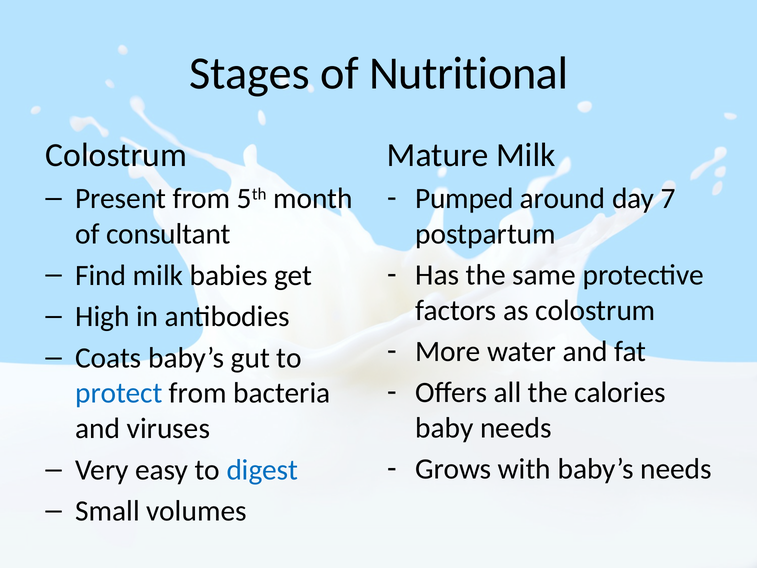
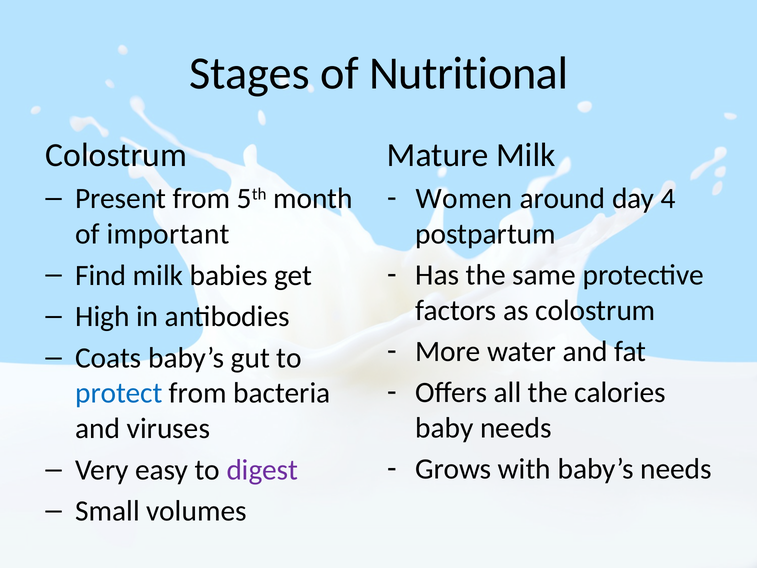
Pumped: Pumped -> Women (464, 199)
7: 7 -> 4 (668, 199)
consultant: consultant -> important (168, 234)
digest colour: blue -> purple (262, 470)
